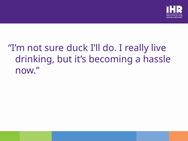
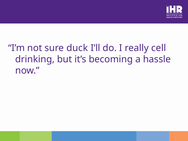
live: live -> cell (159, 48)
